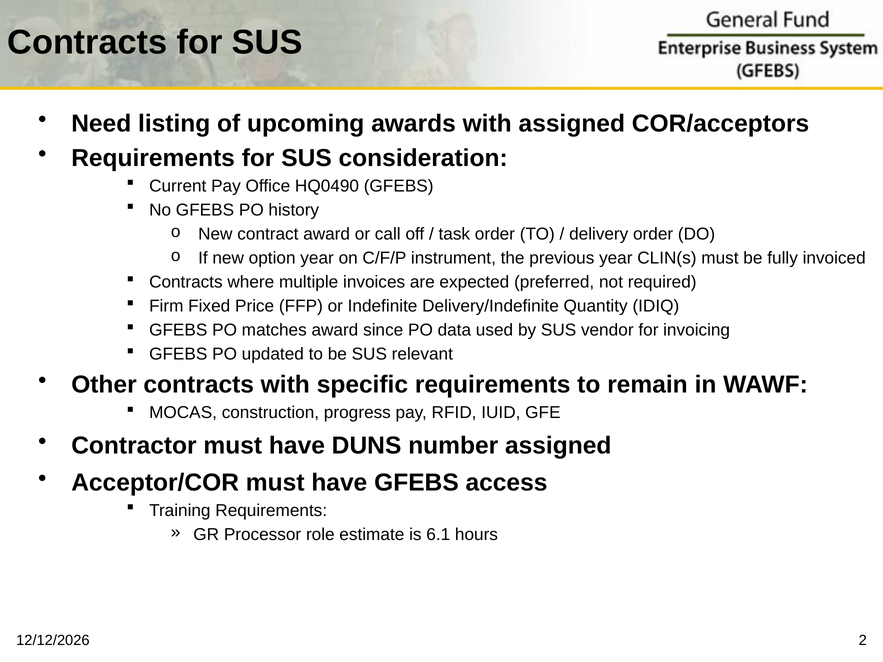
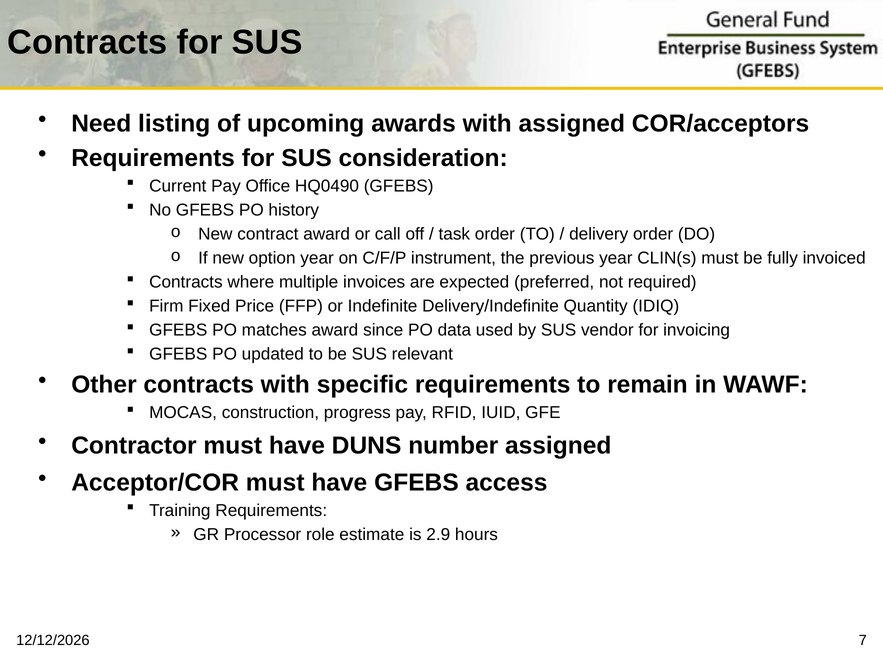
6.1: 6.1 -> 2.9 (438, 535)
2: 2 -> 7 (863, 641)
